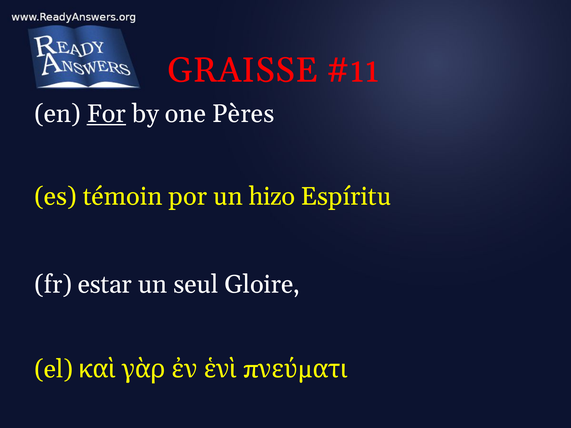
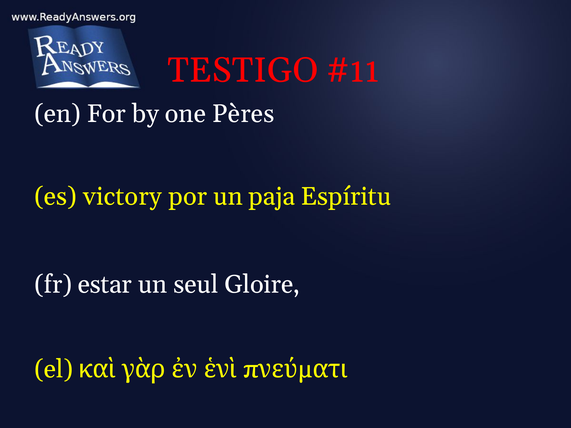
GRAISSE: GRAISSE -> TESTIGO (243, 70)
For underline: present -> none (106, 114)
témoin: témoin -> victory (122, 197)
hizo: hizo -> paja (272, 197)
